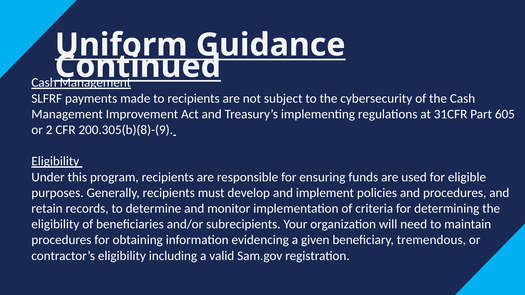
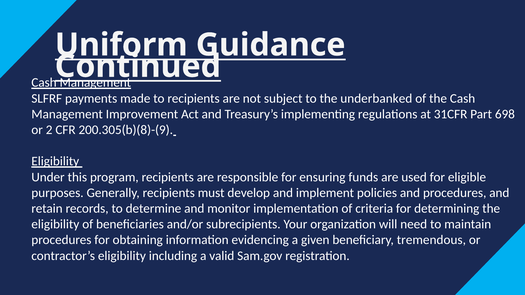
cybersecurity: cybersecurity -> underbanked (376, 98)
605: 605 -> 698 (505, 114)
